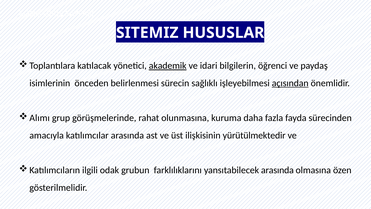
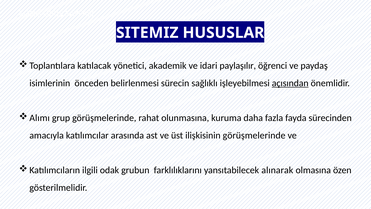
akademik underline: present -> none (168, 66)
bilgilerin: bilgilerin -> paylaşılır (238, 66)
ilişkisinin yürütülmektedir: yürütülmektedir -> görüşmelerinde (254, 135)
yansıtabilecek arasında: arasında -> alınarak (277, 170)
